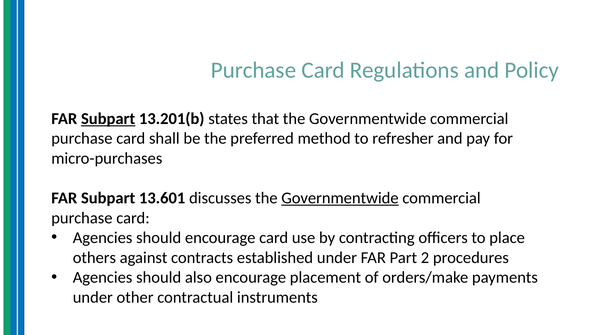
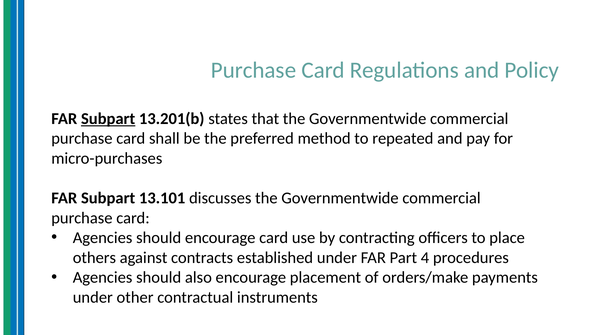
refresher: refresher -> repeated (403, 138)
13.601: 13.601 -> 13.101 (162, 198)
Governmentwide underline: present -> none (340, 198)
2: 2 -> 4 (425, 257)
